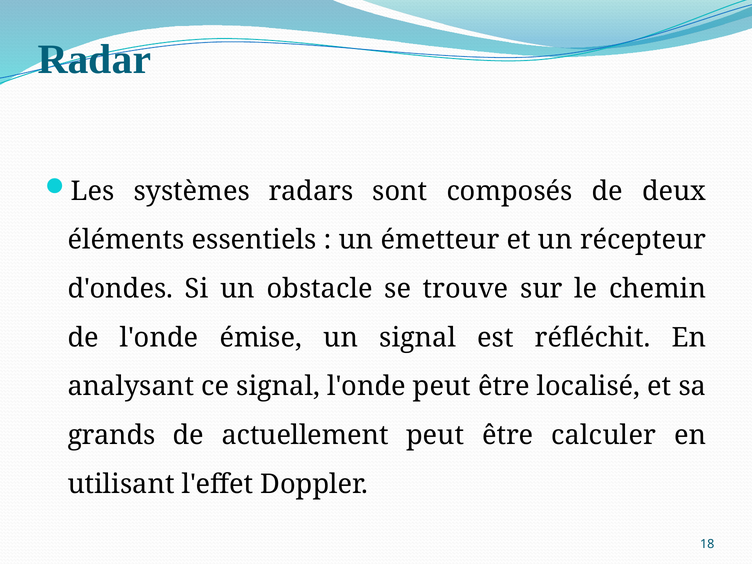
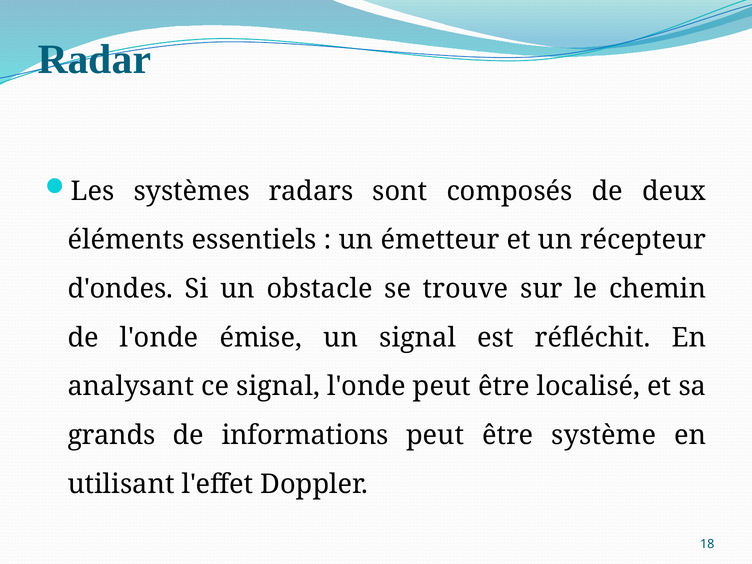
actuellement: actuellement -> informations (305, 435)
calculer: calculer -> système (604, 435)
